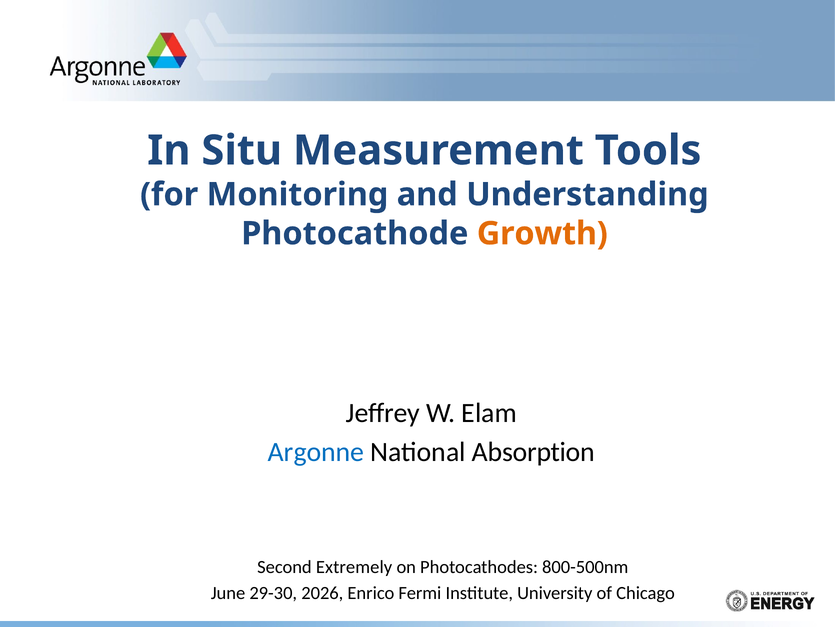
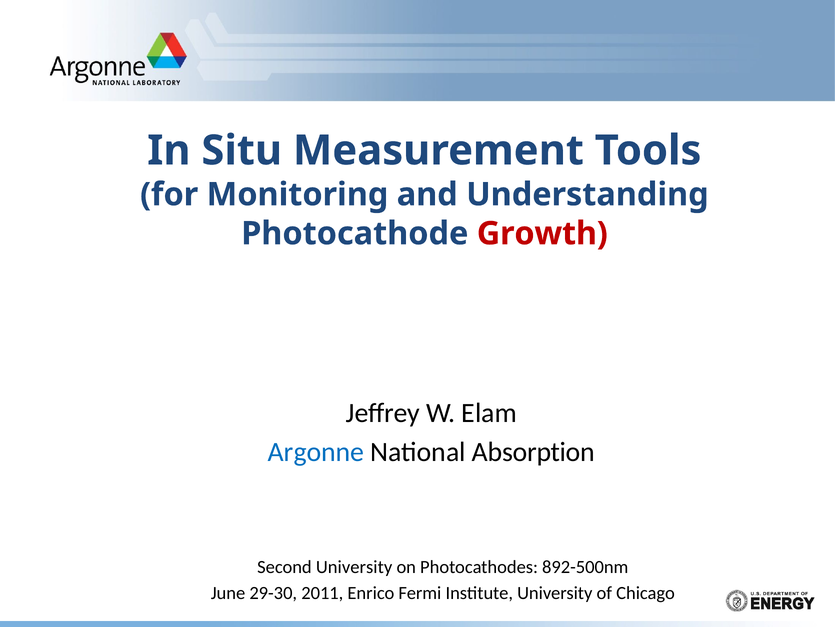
Growth colour: orange -> red (542, 233)
Second Extremely: Extremely -> University (354, 566)
800-500nm: 800-500nm -> 892-500nm (585, 566)
2026: 2026 -> 2011 (322, 592)
